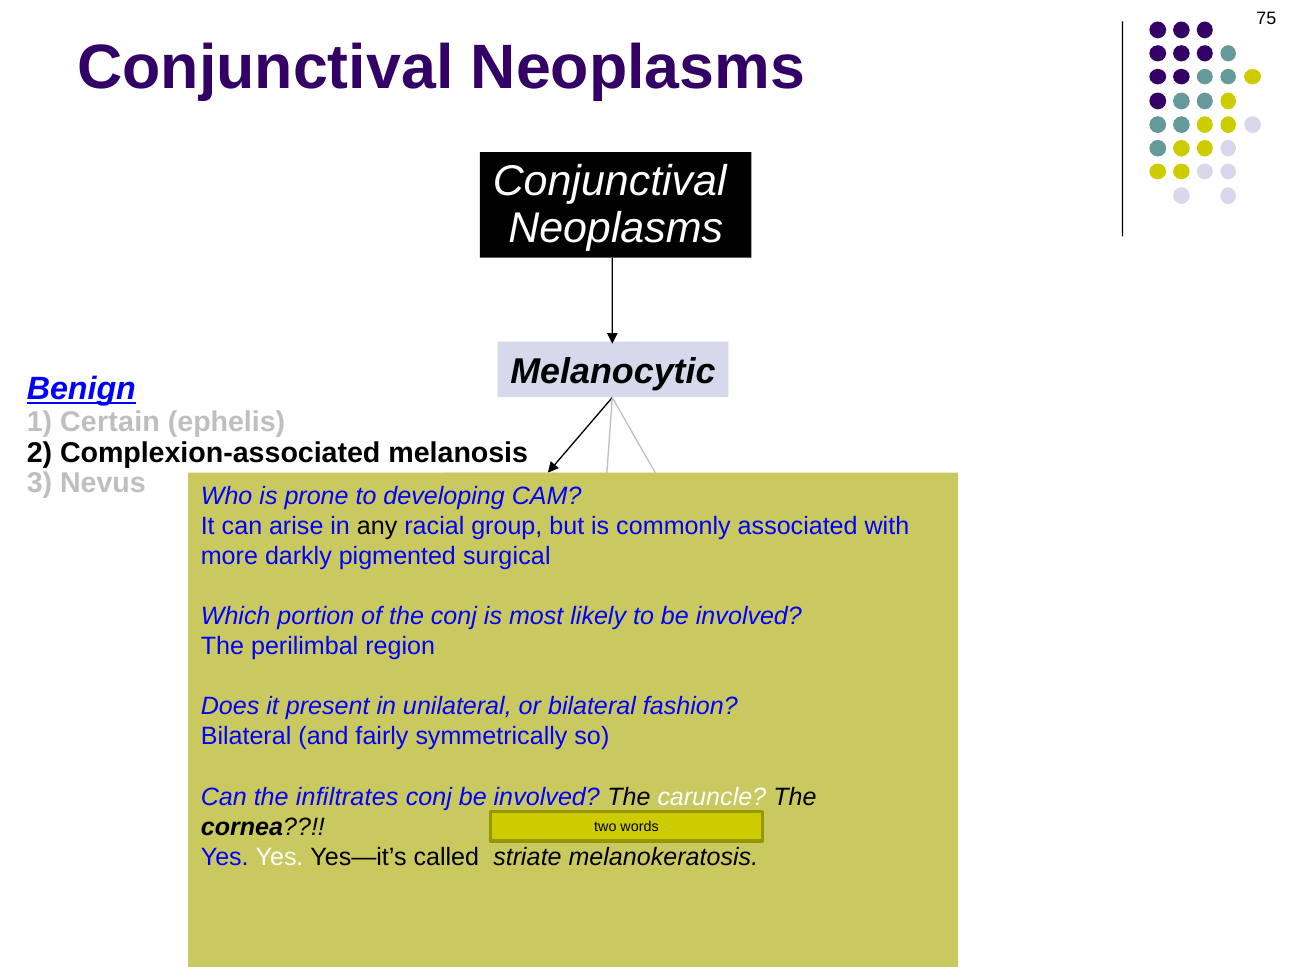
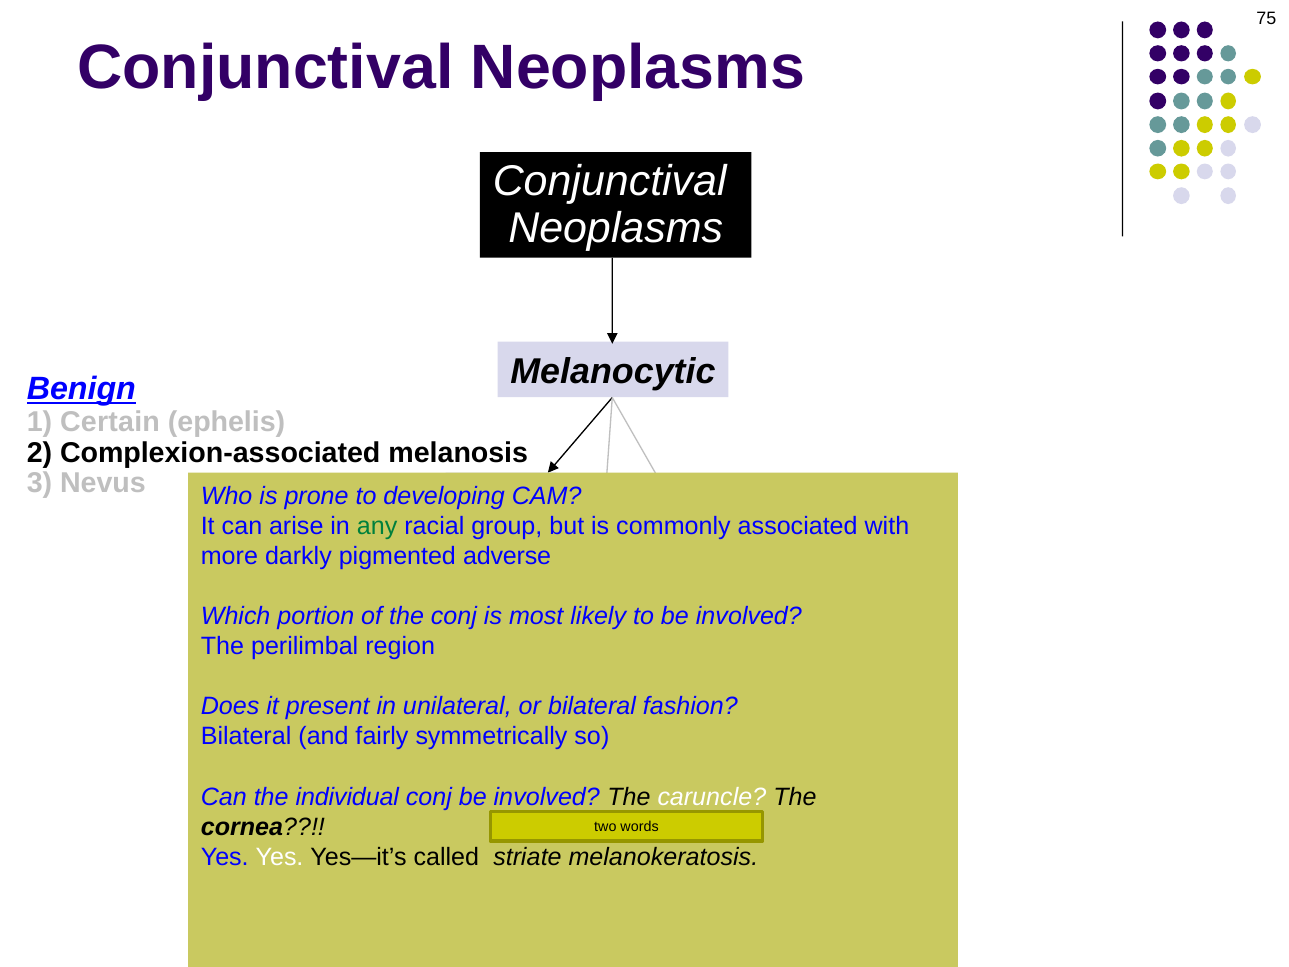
any colour: black -> green (377, 526)
surgical: surgical -> adverse (507, 556)
infiltrates: infiltrates -> individual (347, 797)
